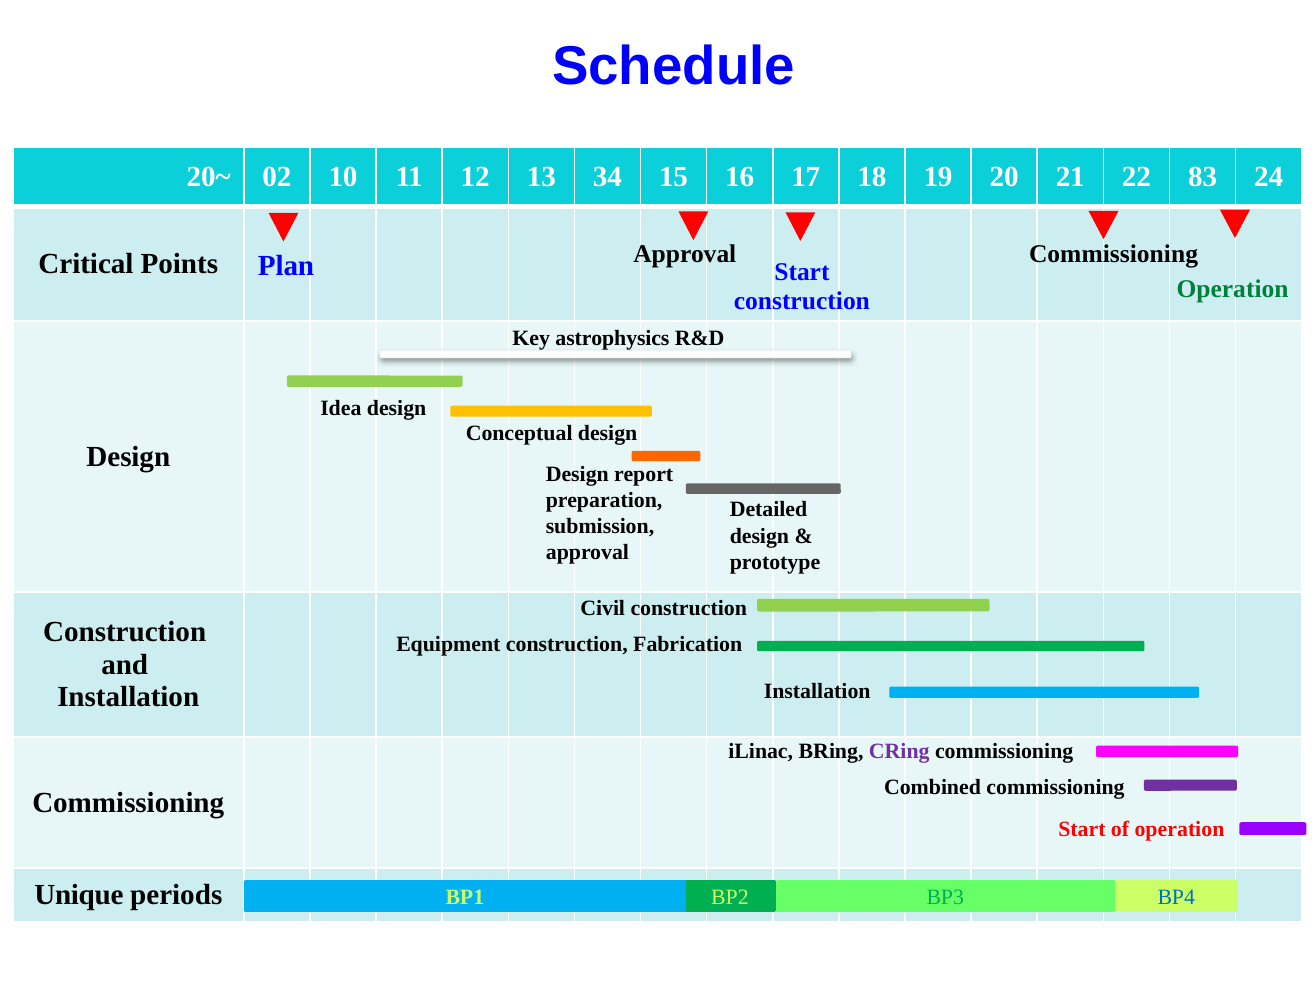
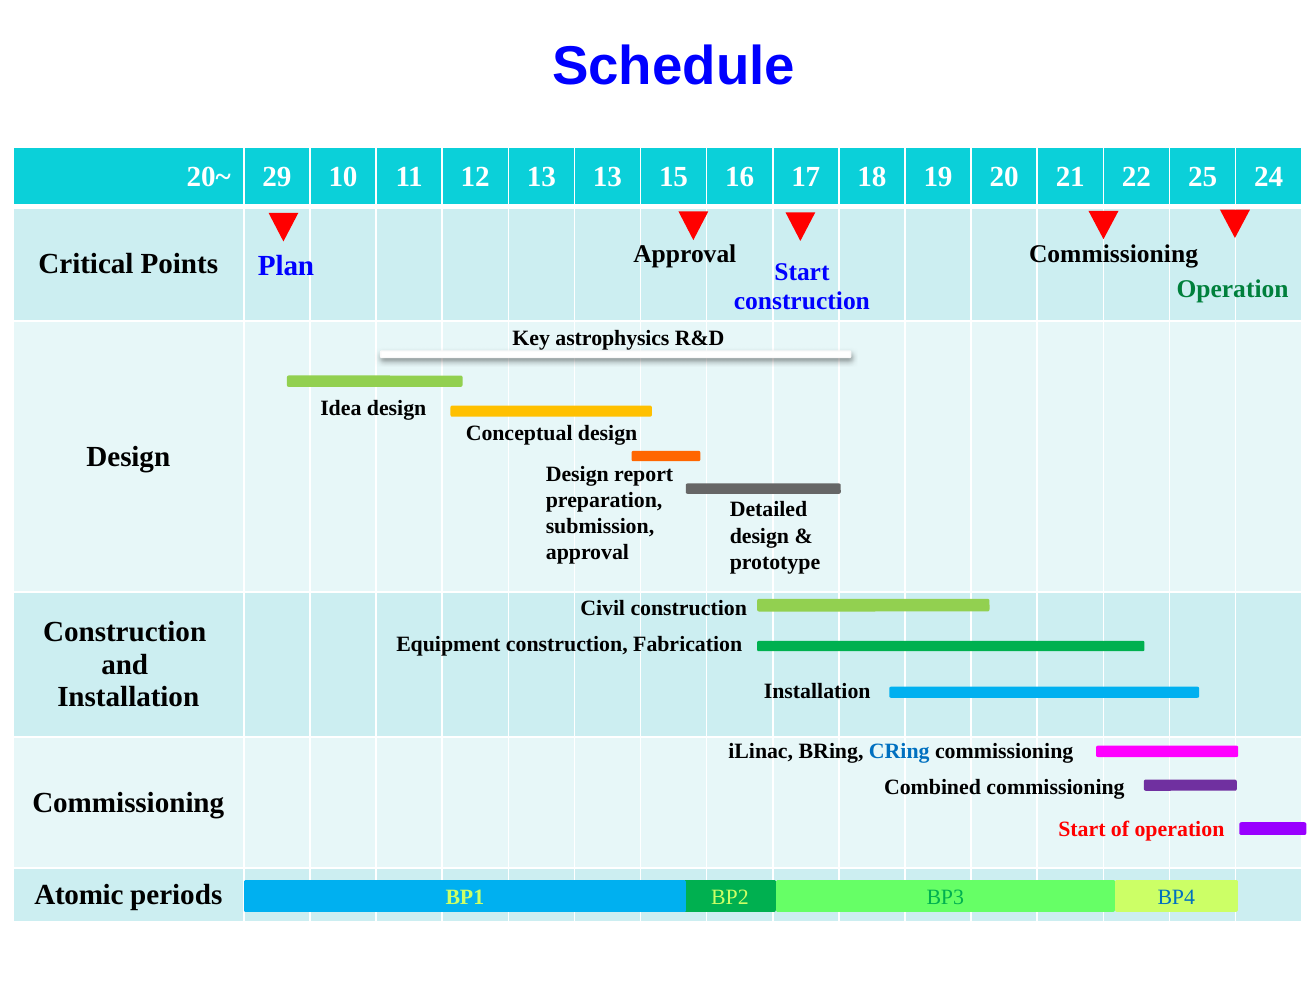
02: 02 -> 29 (277, 177)
13 34: 34 -> 13 (608, 177)
83: 83 -> 25 (1203, 177)
CRing colour: purple -> blue (899, 752)
Unique: Unique -> Atomic (79, 895)
